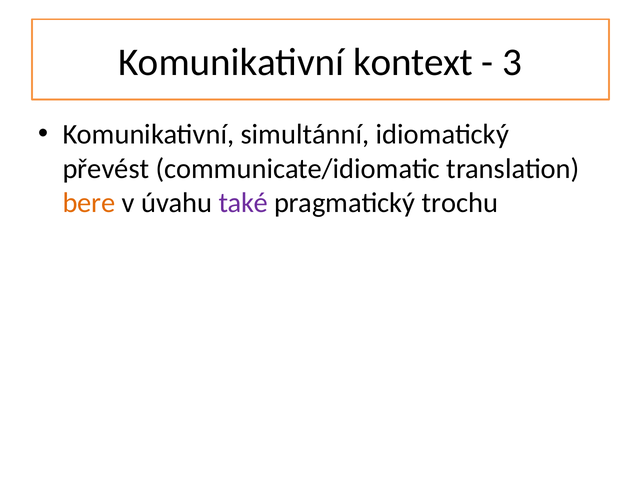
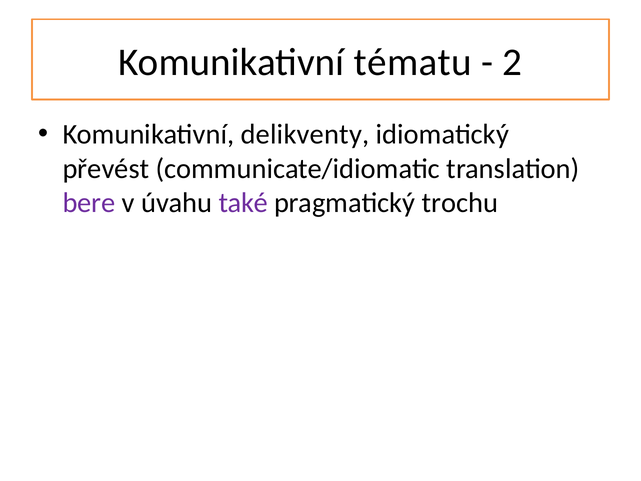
kontext: kontext -> tématu (413, 62)
3: 3 -> 2 (512, 62)
simultánní: simultánní -> delikventy (305, 134)
bere colour: orange -> purple (89, 203)
